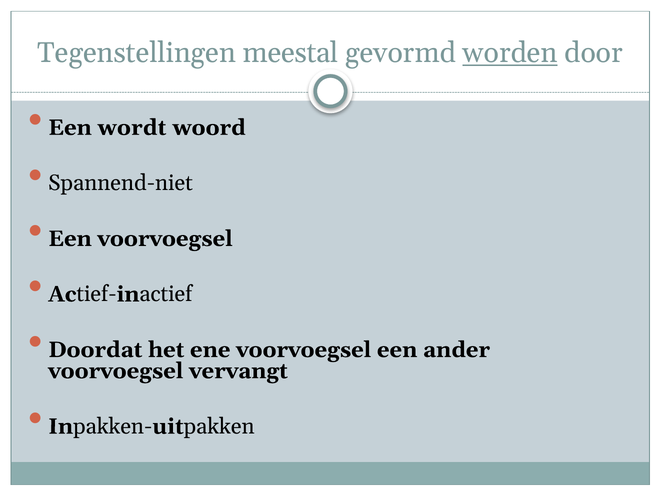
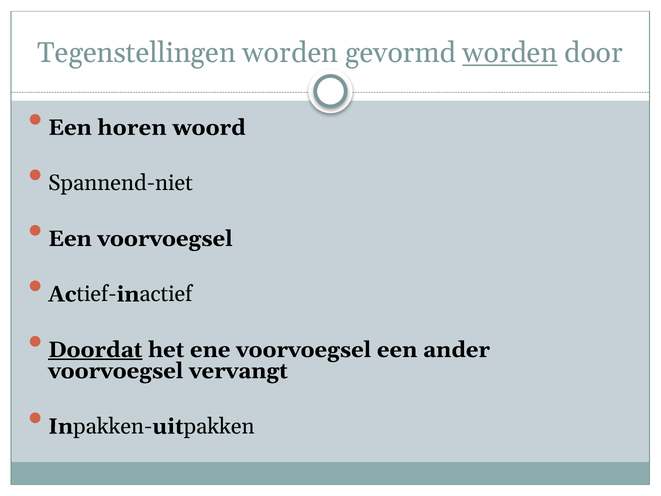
Tegenstellingen meestal: meestal -> worden (290, 53)
wordt: wordt -> horen (132, 128)
Doordat underline: none -> present (95, 350)
